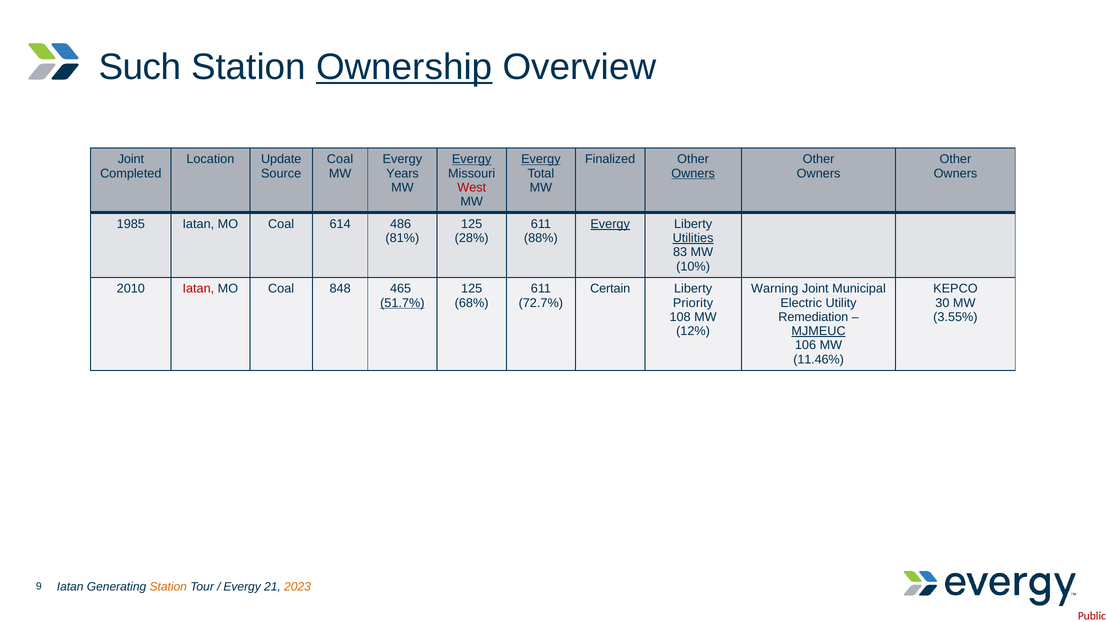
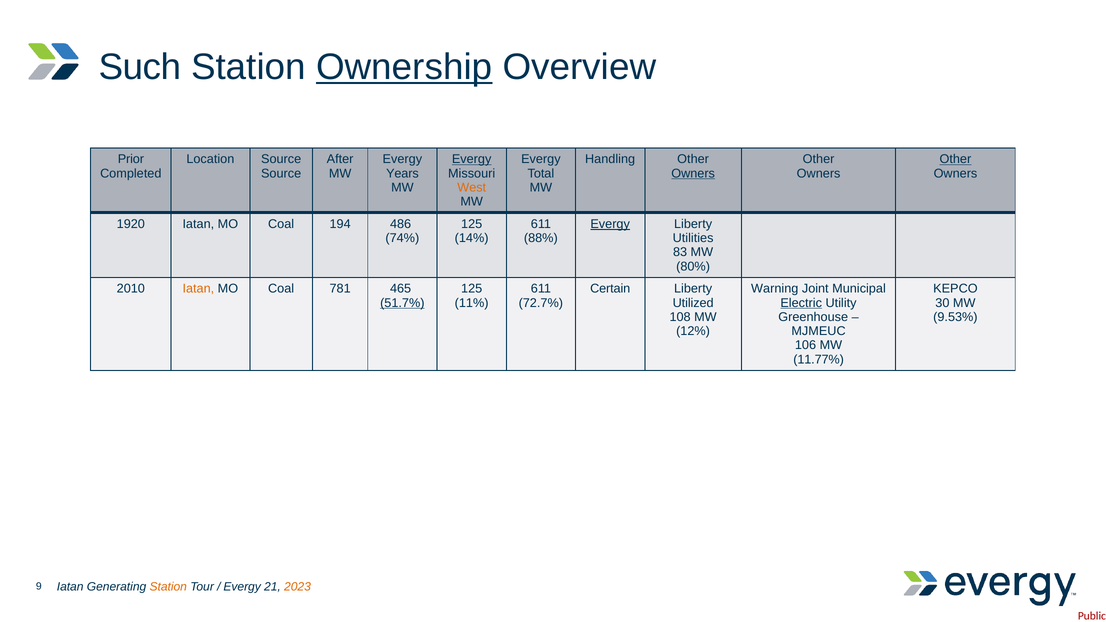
Joint: Joint -> Prior (131, 159)
Location Update: Update -> Source (281, 159)
Coal: Coal -> After (340, 159)
Evergy underline: present -> none (541, 159)
Finalized: Finalized -> Handling (610, 159)
Other underline: none -> present (955, 159)
West colour: red -> orange (472, 188)
1985: 1985 -> 1920 (131, 224)
614: 614 -> 194 (340, 224)
81%: 81% -> 74% (402, 238)
28%: 28% -> 14% (472, 238)
Utilities underline: present -> none (693, 238)
10%: 10% -> 80% (693, 266)
Iatan colour: red -> orange (198, 289)
848: 848 -> 781 (340, 289)
68%: 68% -> 11% (472, 303)
Priority: Priority -> Utilized (693, 303)
Electric underline: none -> present (801, 303)
Remediation: Remediation -> Greenhouse (813, 317)
3.55%: 3.55% -> 9.53% (955, 317)
MJMEUC underline: present -> none (819, 331)
11.46%: 11.46% -> 11.77% (819, 359)
